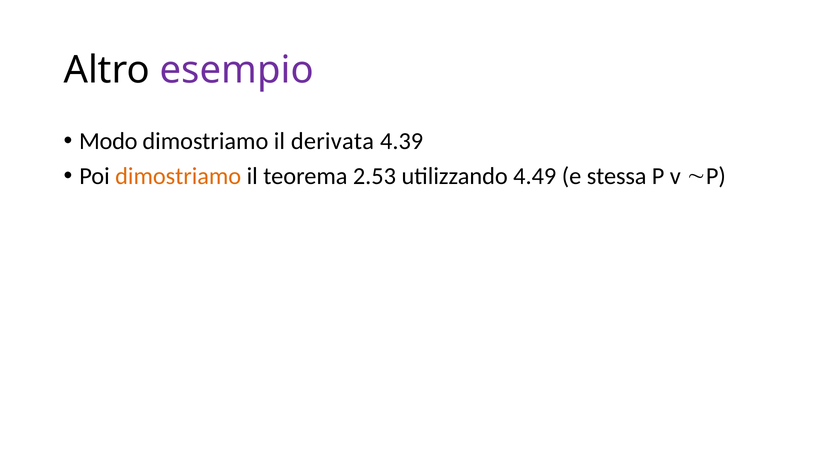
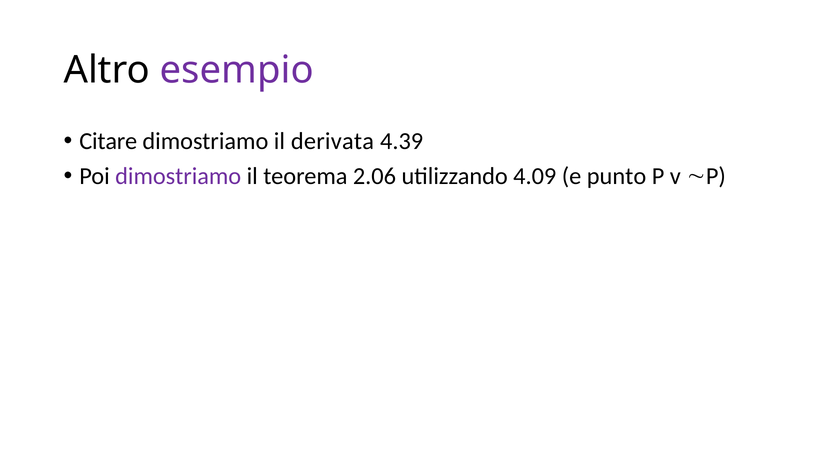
Modo: Modo -> Citare (108, 141)
dimostriamo colour: orange -> purple (178, 176)
2.53: 2.53 -> 2.06 (374, 176)
4.49: 4.49 -> 4.09 (535, 176)
stessa: stessa -> punto (617, 176)
